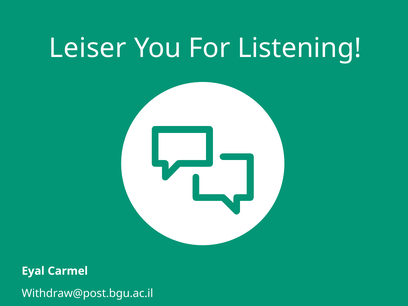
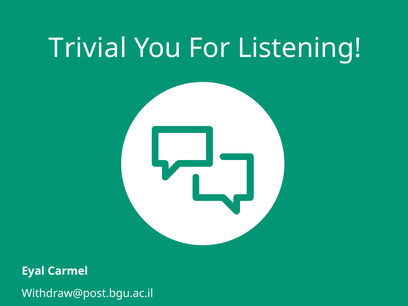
Leiser: Leiser -> Trivial (88, 48)
